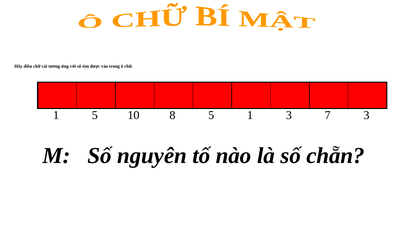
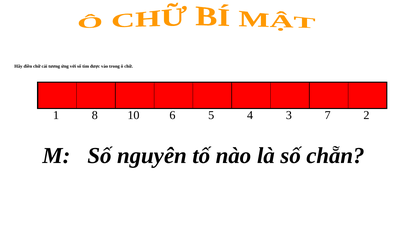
1 5: 5 -> 8 (95, 115)
8: 8 -> 6 (172, 115)
5 1: 1 -> 4 (250, 115)
7 3: 3 -> 2 (366, 115)
